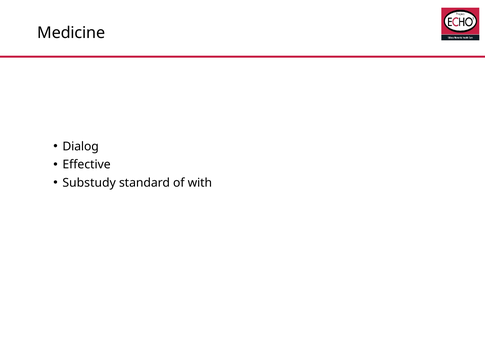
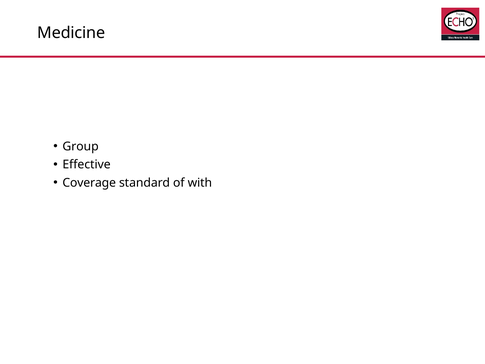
Dialog: Dialog -> Group (81, 146)
Substudy: Substudy -> Coverage (89, 183)
